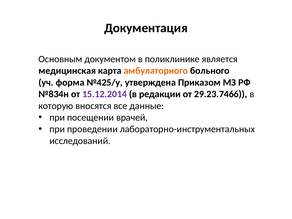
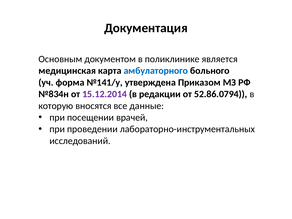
амбулаторного colour: orange -> blue (156, 71)
№425/у: №425/у -> №141/у (105, 82)
29.23.7466: 29.23.7466 -> 52.86.0794 (221, 94)
